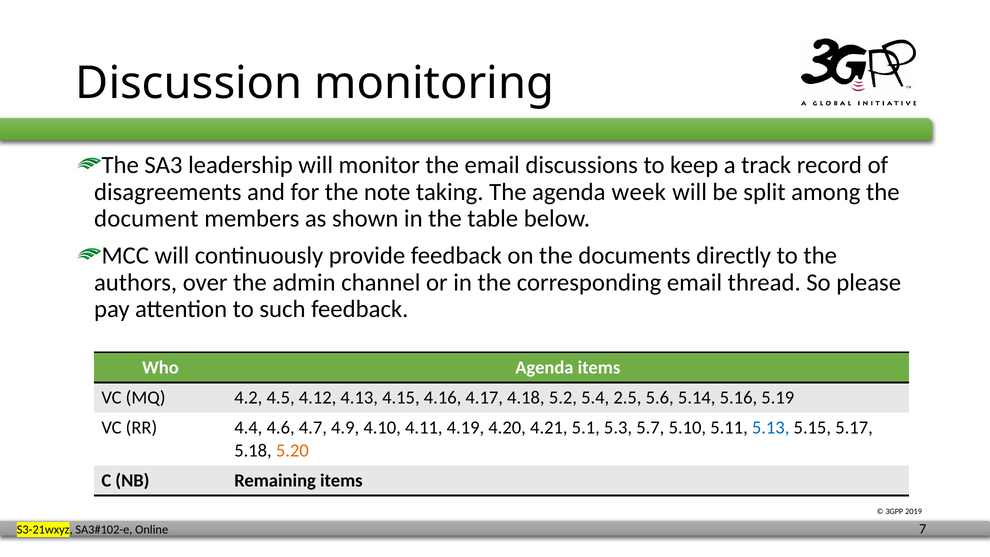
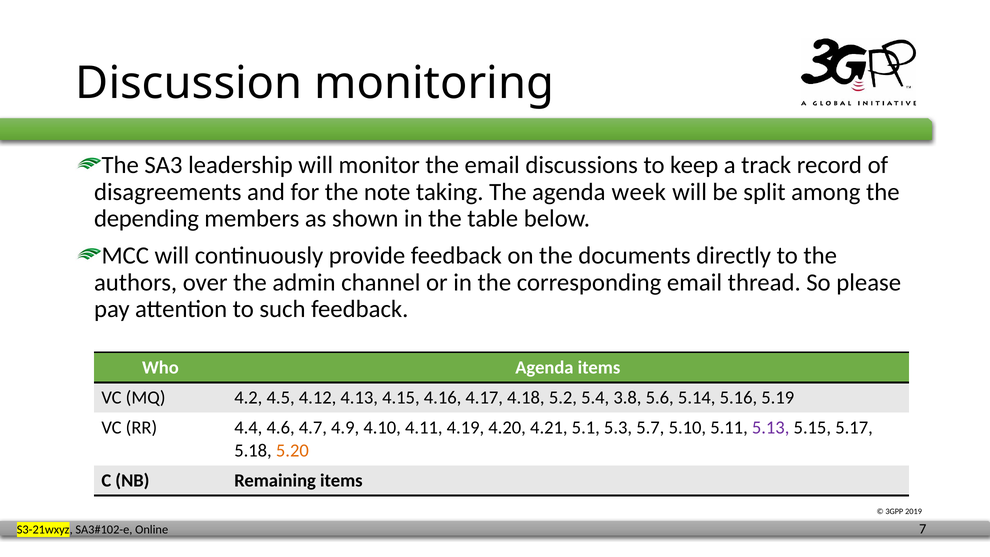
document: document -> depending (146, 219)
2.5: 2.5 -> 3.8 (627, 398)
5.13 colour: blue -> purple (771, 428)
